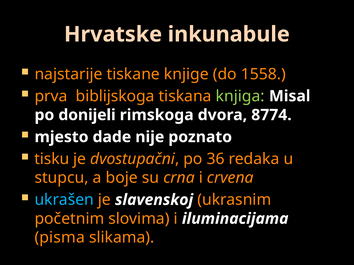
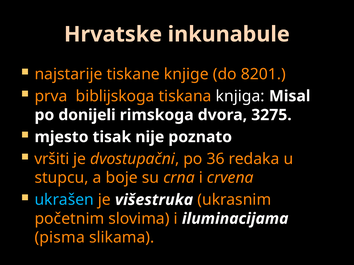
1558: 1558 -> 8201 (263, 74)
knjiga colour: light green -> white (240, 96)
8774: 8774 -> 3275 (271, 115)
dade: dade -> tisak (112, 137)
tisku: tisku -> vršiti (52, 159)
slavenskoj: slavenskoj -> višestruka (154, 200)
